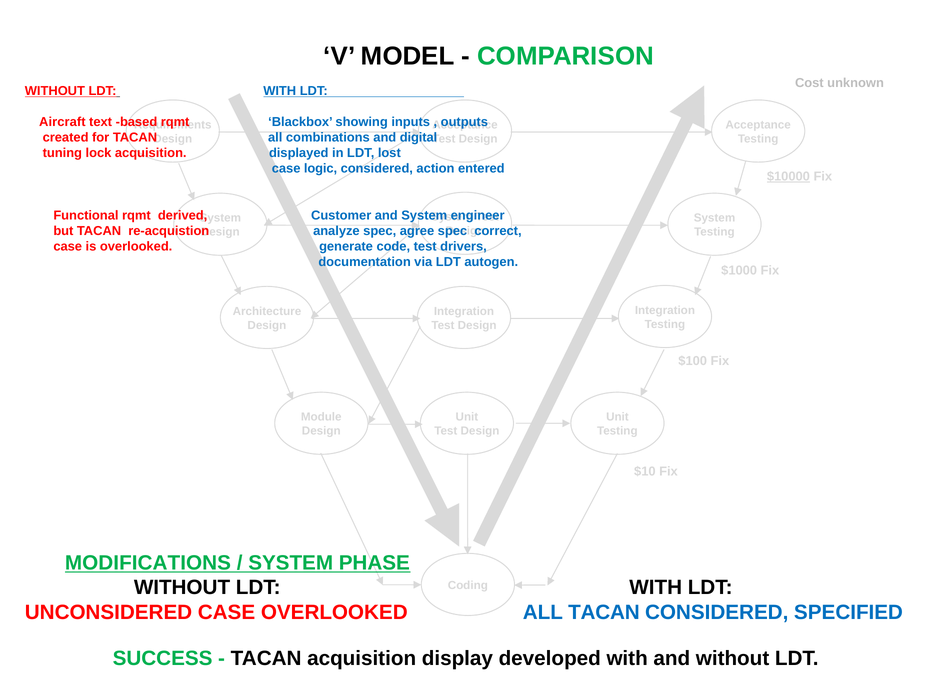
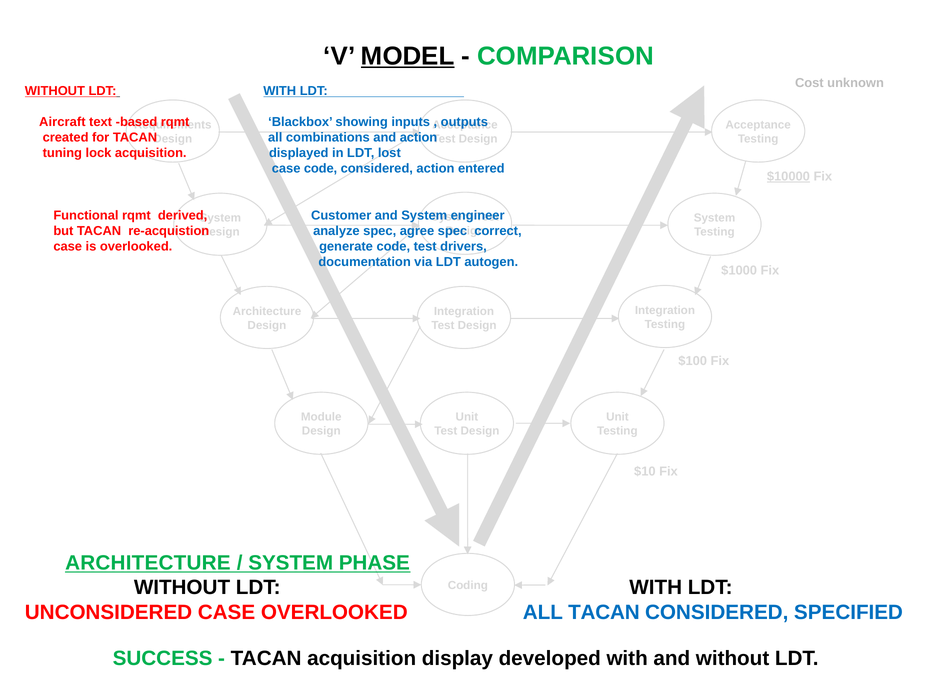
MODEL underline: none -> present (408, 56)
and digital: digital -> action (419, 138)
case logic: logic -> code (321, 169)
MODIFICATIONS: MODIFICATIONS -> ARCHITECTURE (148, 563)
